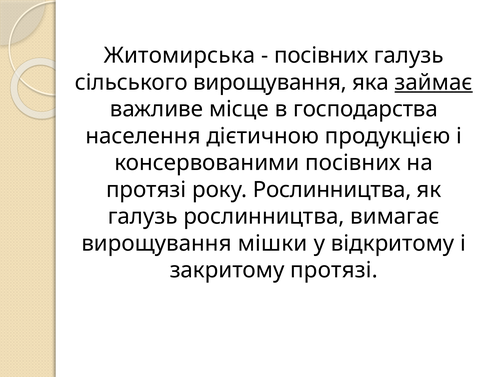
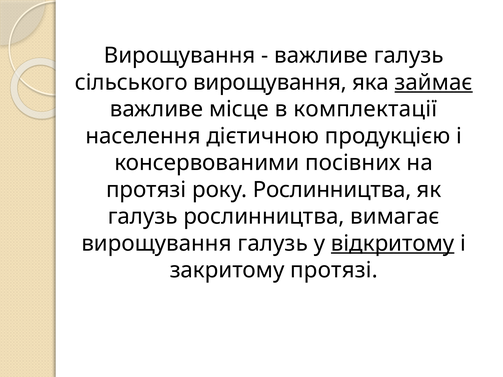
Житомирська: Житомирська -> Вирощування (180, 56)
посівних: посівних -> важливе (321, 56)
господарства: господарства -> комплектації (365, 109)
вирощування мішки: мішки -> галузь (273, 244)
відкритому underline: none -> present (393, 244)
